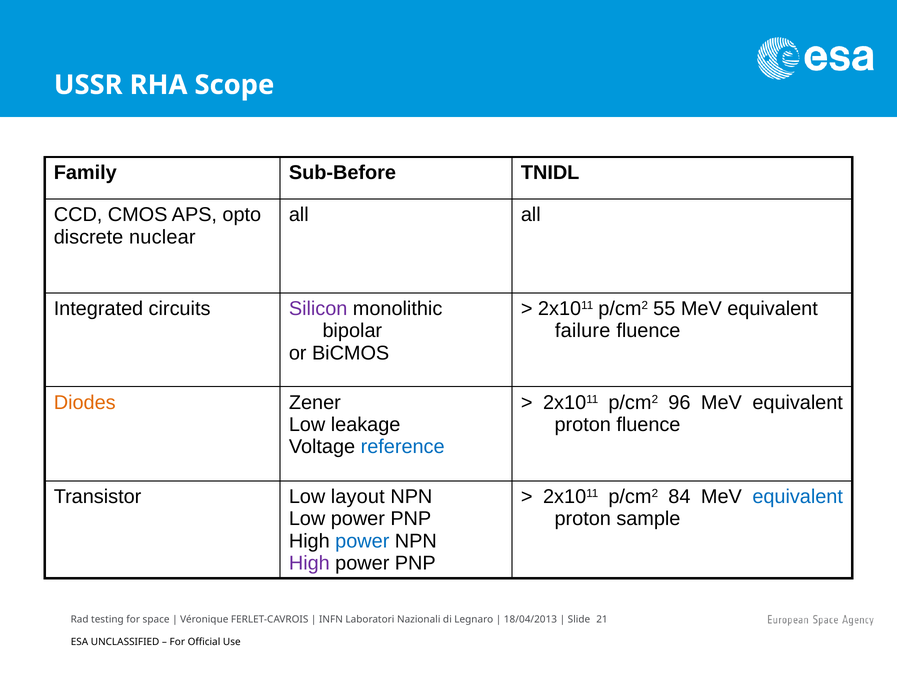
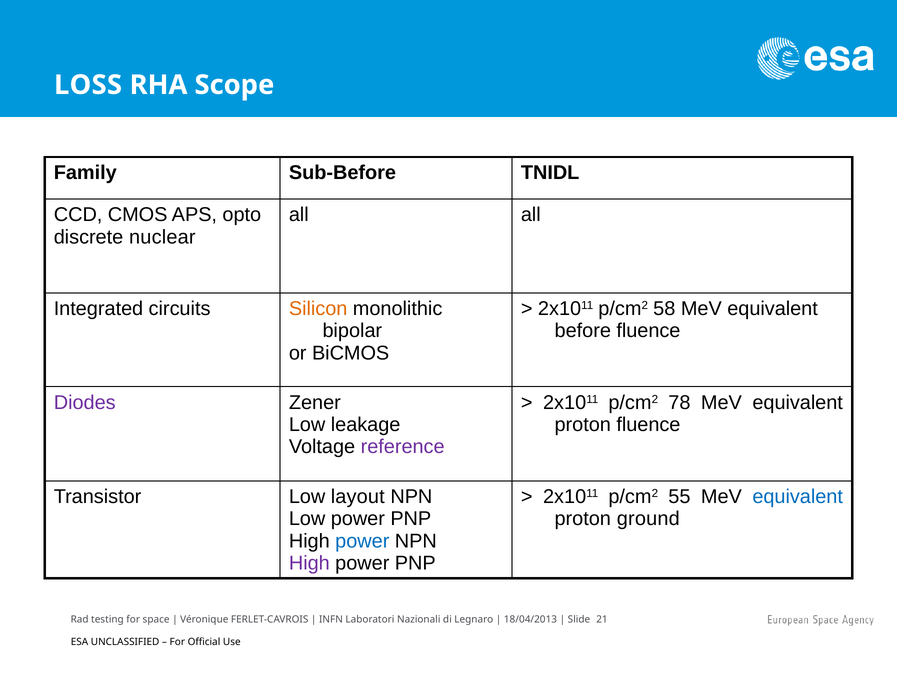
USSR: USSR -> LOSS (88, 85)
Silicon colour: purple -> orange (318, 309)
55: 55 -> 58 (664, 309)
failure: failure -> before (583, 331)
Diodes colour: orange -> purple (85, 402)
96: 96 -> 78 (679, 402)
reference colour: blue -> purple (403, 447)
84: 84 -> 55 (679, 497)
sample: sample -> ground (648, 519)
